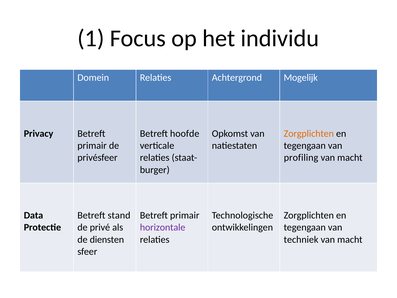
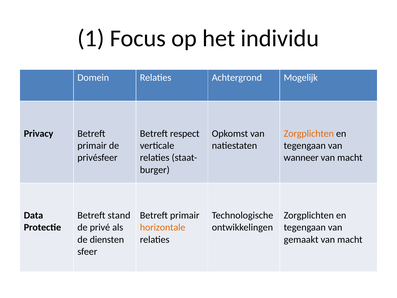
hoofde: hoofde -> respect (185, 133)
profiling: profiling -> wanneer (301, 158)
horizontale colour: purple -> orange (163, 227)
techniek: techniek -> gemaakt (301, 239)
